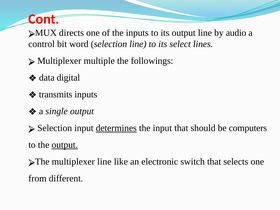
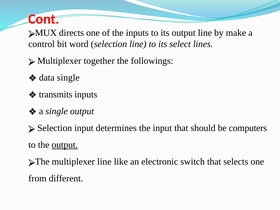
audio: audio -> make (236, 33)
multiple: multiple -> together (99, 61)
data digital: digital -> single (68, 78)
determines underline: present -> none (116, 128)
